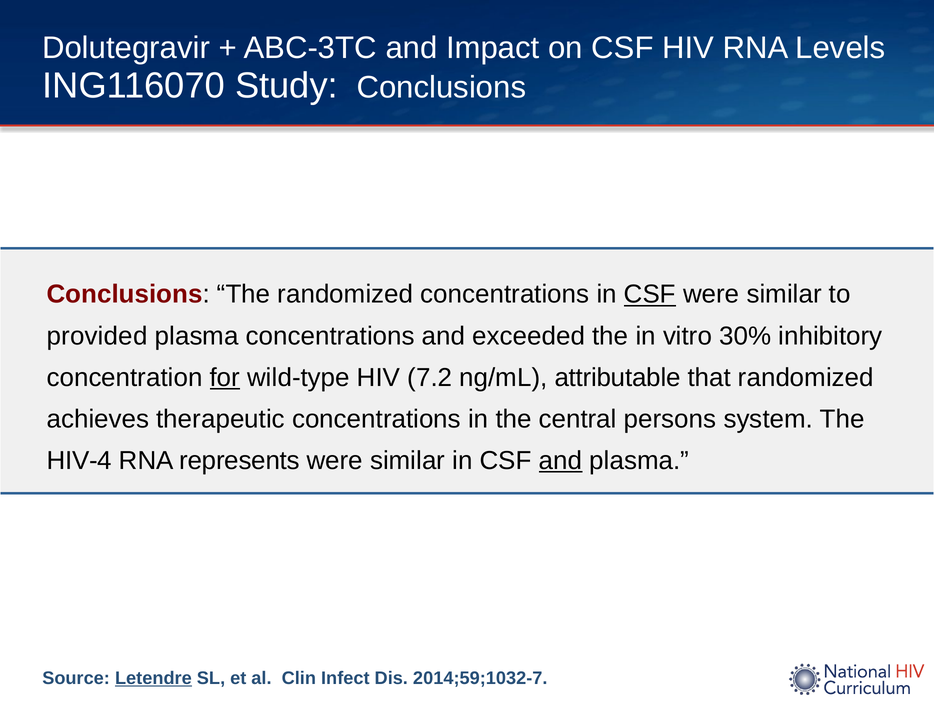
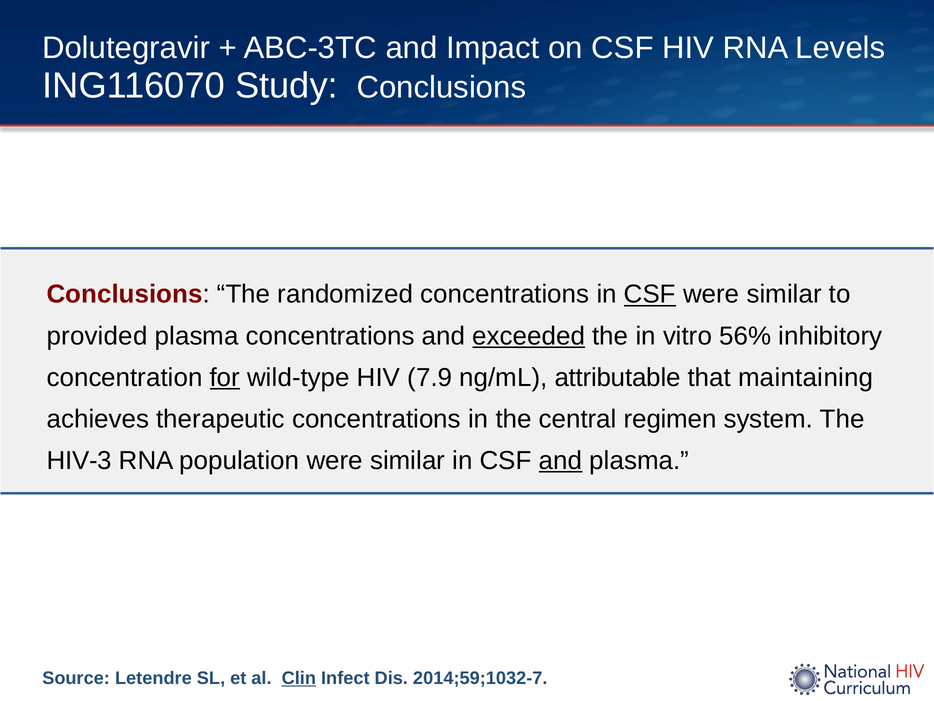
exceeded underline: none -> present (529, 336)
30%: 30% -> 56% (745, 336)
7.2: 7.2 -> 7.9 (430, 377)
that randomized: randomized -> maintaining (806, 377)
persons: persons -> regimen (670, 419)
HIV-4: HIV-4 -> HIV-3 (79, 460)
represents: represents -> population (239, 460)
Letendre underline: present -> none (153, 678)
Clin underline: none -> present (299, 678)
